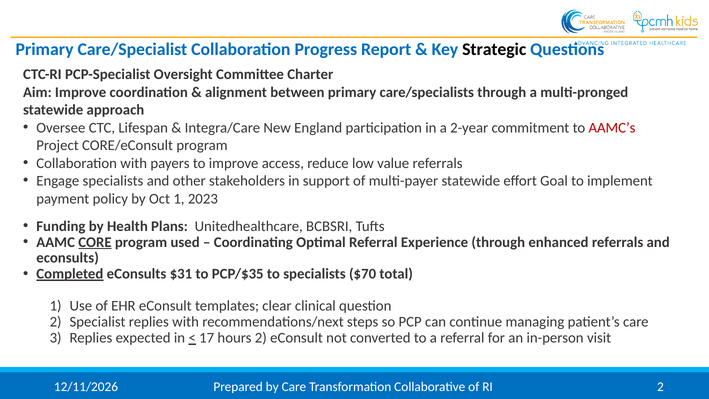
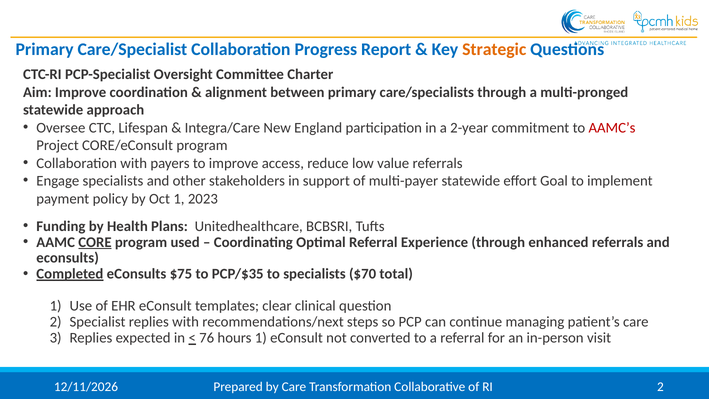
Strategic colour: black -> orange (494, 50)
$31: $31 -> $75 (181, 274)
17: 17 -> 76 (207, 338)
hours 2: 2 -> 1 (261, 338)
